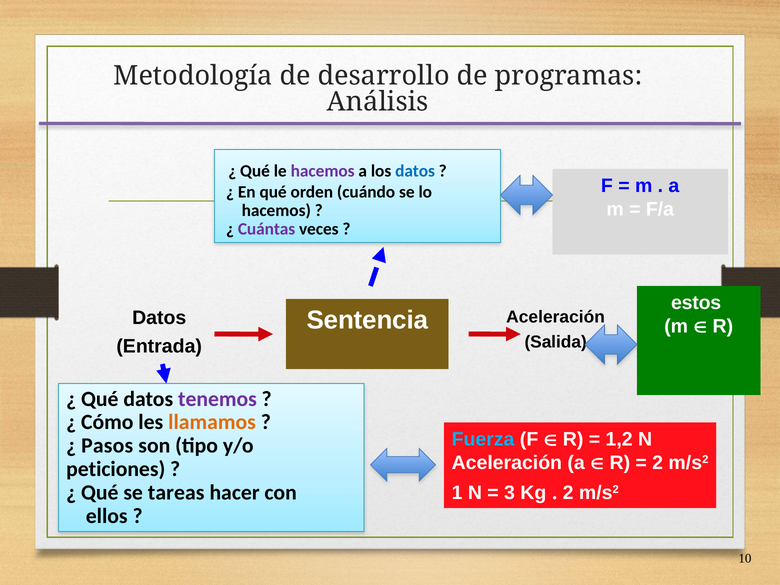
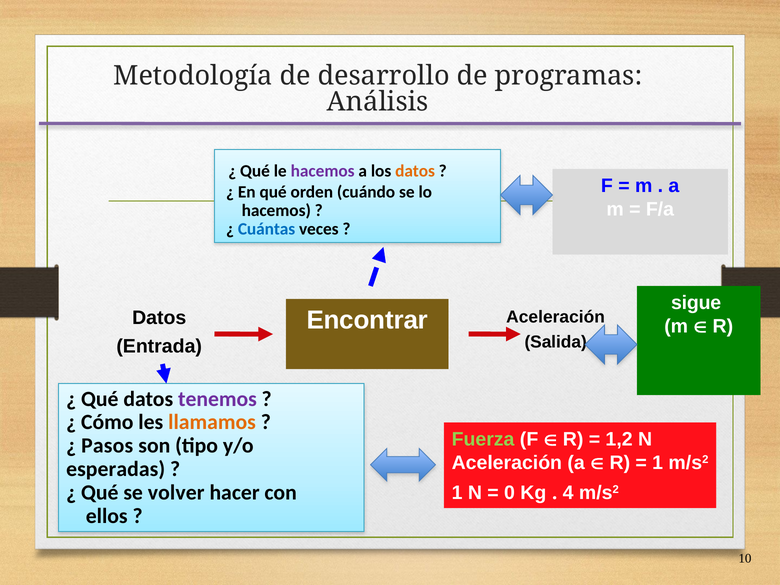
datos colour: blue -> orange (415, 171)
Cuántas colour: purple -> blue (267, 229)
estos: estos -> sigue (696, 303)
Sentencia: Sentencia -> Encontrar (367, 320)
Fuerza colour: light blue -> light green (483, 439)
2: 2 -> 1 (658, 463)
peticiones: peticiones -> esperadas (116, 469)
tareas: tareas -> volver (176, 492)
3: 3 -> 0 (510, 493)
2: 2 -> 4 (568, 493)
